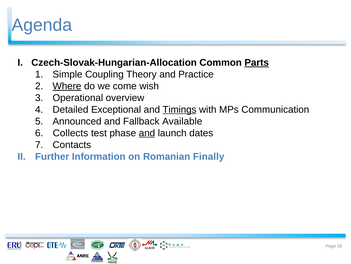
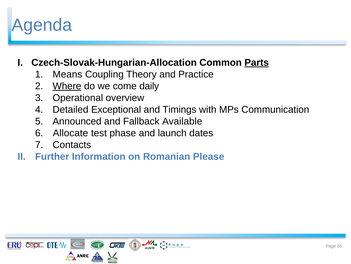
Simple: Simple -> Means (67, 74)
wish: wish -> daily (149, 86)
Timings underline: present -> none (179, 109)
Collects: Collects -> Allocate (70, 133)
and underline: present -> none (147, 133)
Finally: Finally -> Please (209, 156)
